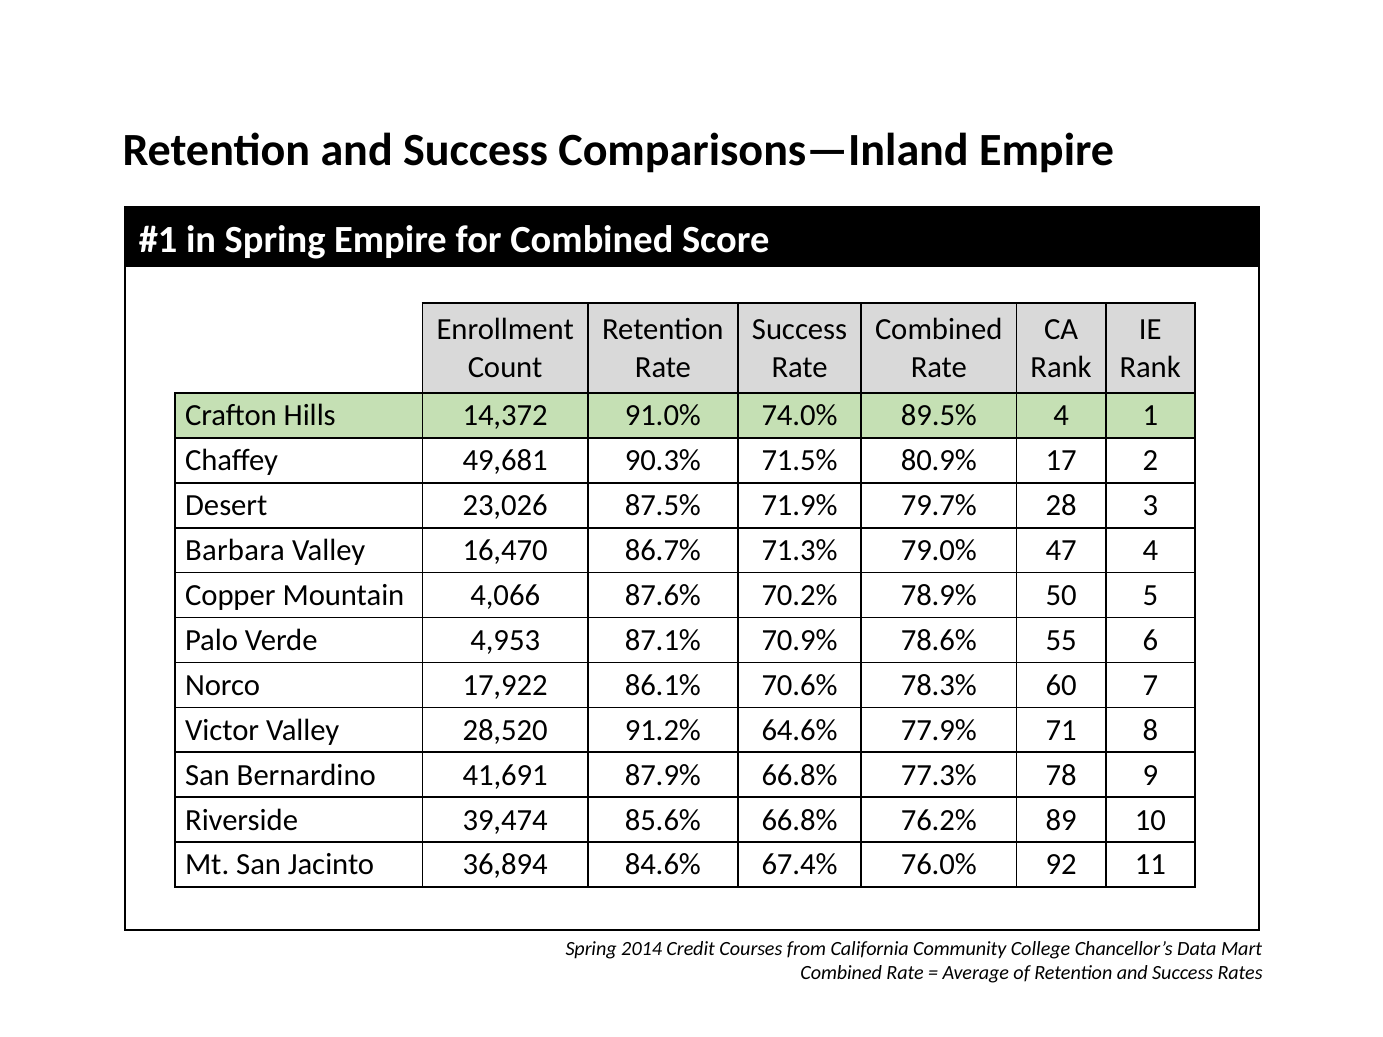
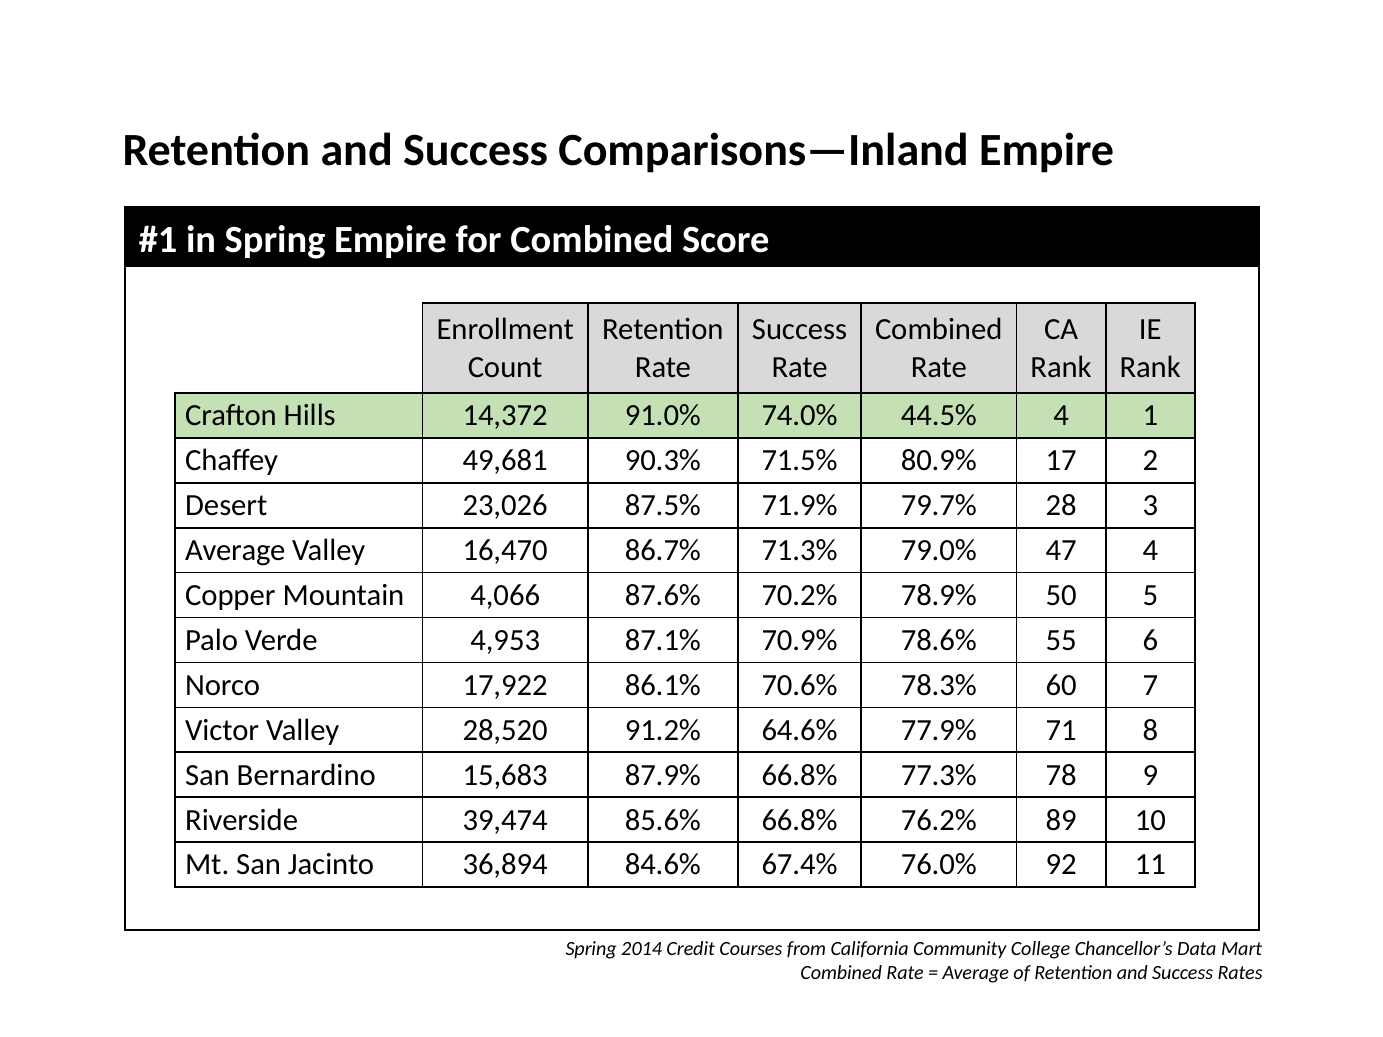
89.5%: 89.5% -> 44.5% (939, 416)
Barbara: Barbara -> Average (235, 551)
41,691: 41,691 -> 15,683 (505, 775)
